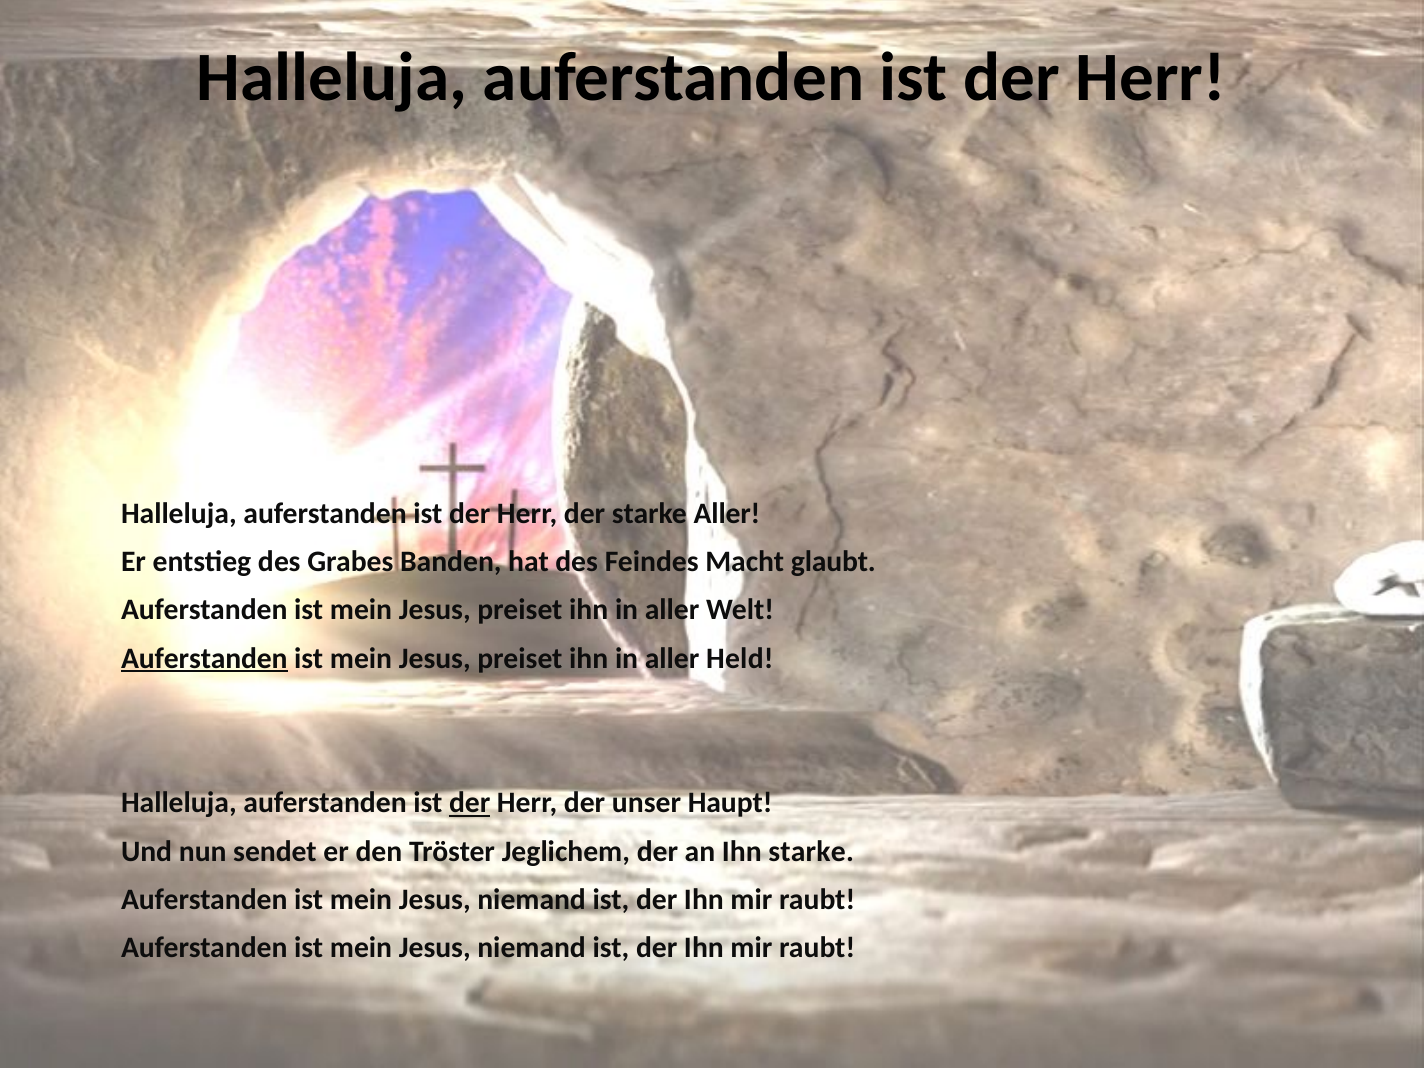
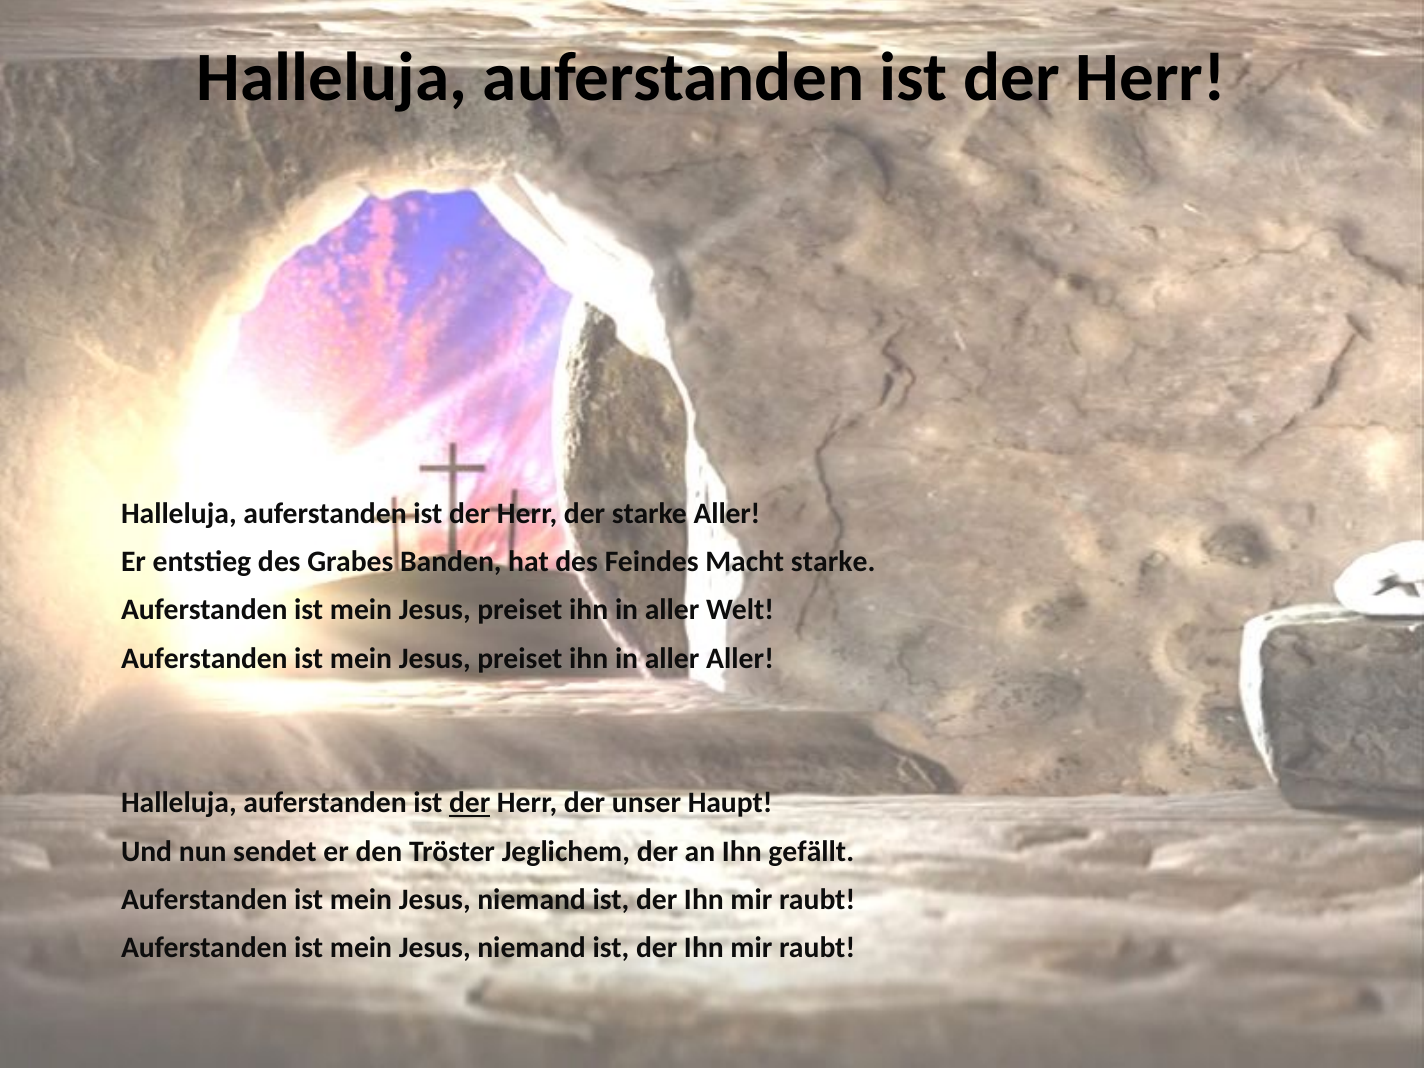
Macht glaubt: glaubt -> starke (833, 562)
Auferstanden underline: present -> none (204, 658)
aller Held: Held -> Aller (740, 658)
Ihn starke: starke -> gefällt (811, 851)
